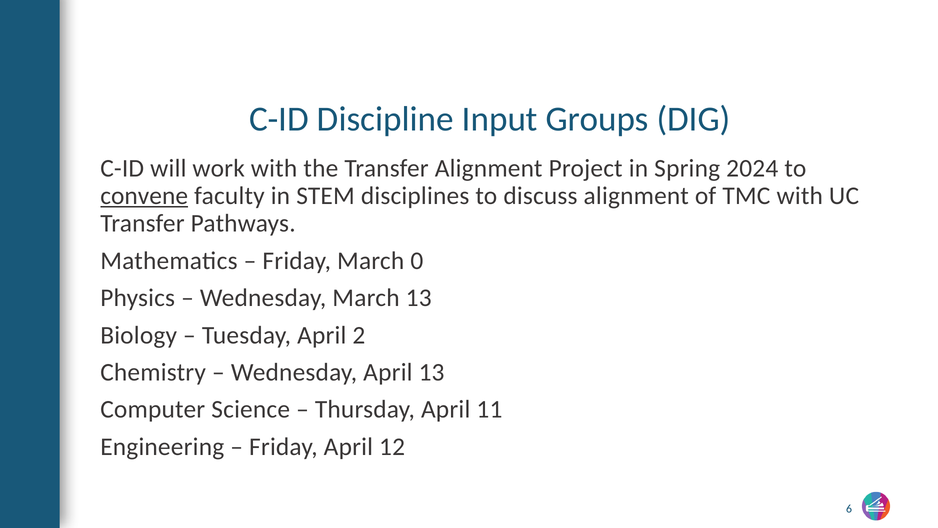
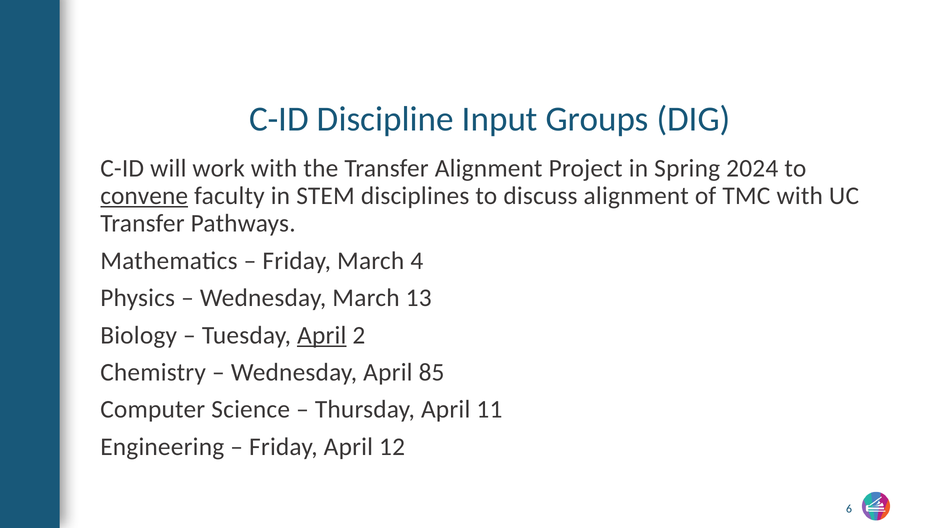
0: 0 -> 4 (417, 260)
April underline: none -> present (322, 335)
April 13: 13 -> 85 (432, 372)
